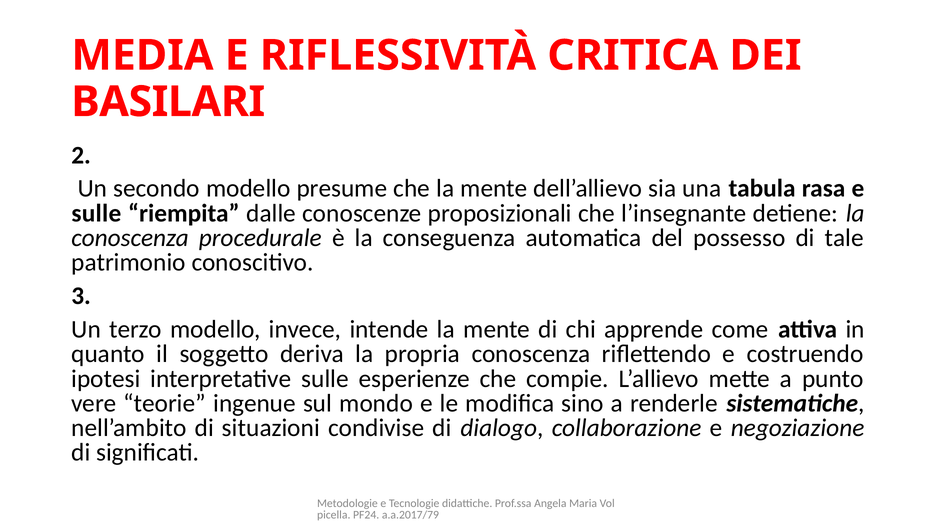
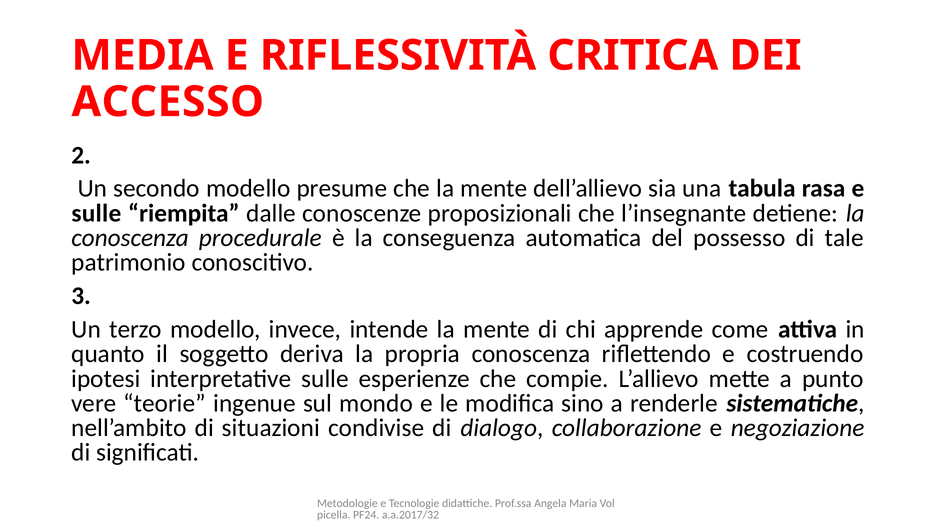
BASILARI: BASILARI -> ACCESSO (168, 102)
a.a.2017/79: a.a.2017/79 -> a.a.2017/32 (410, 514)
